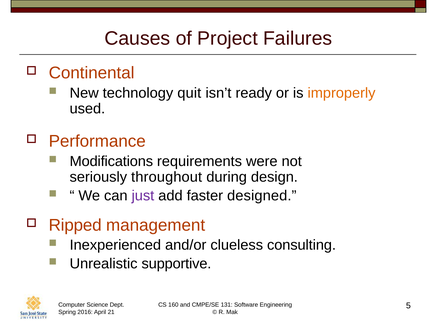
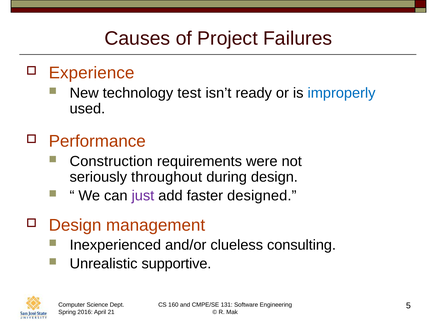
Continental: Continental -> Experience (92, 73)
quit: quit -> test (189, 93)
improperly colour: orange -> blue (342, 93)
Modifications: Modifications -> Construction (111, 162)
Ripped: Ripped -> Design (75, 226)
